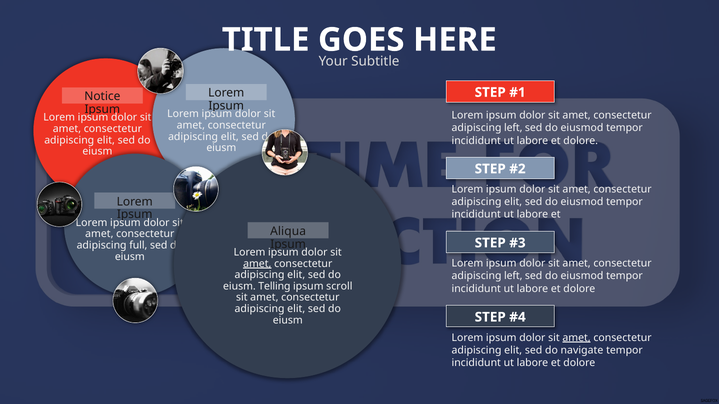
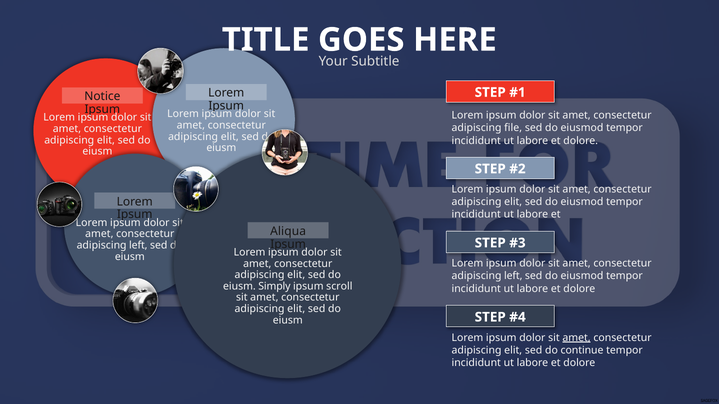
left: left -> file (513, 128)
full: full -> left (138, 246)
amet underline: present -> none (257, 264)
Telling: Telling -> Simply (274, 286)
navigate: navigate -> continue (582, 351)
